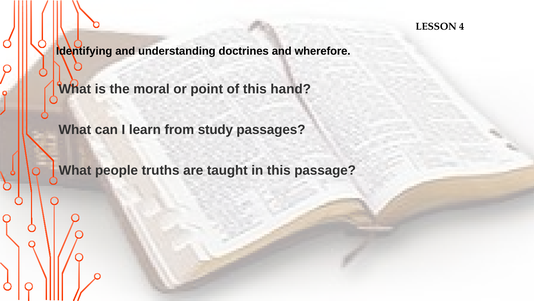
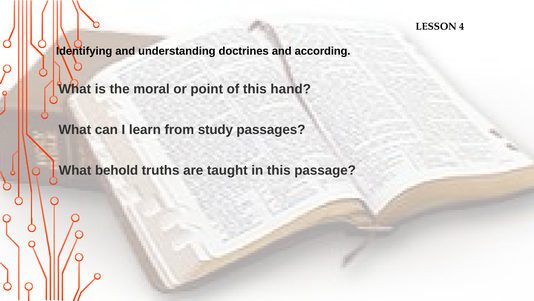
wherefore: wherefore -> according (323, 51)
people: people -> behold (117, 170)
